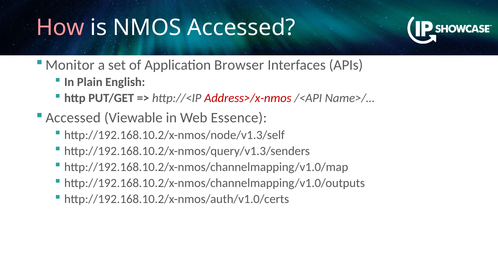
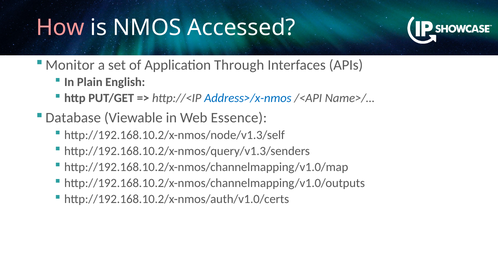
Browser: Browser -> Through (239, 65)
Address>/x-nmos colour: red -> blue (248, 98)
Accessed: Accessed -> Database (73, 118)
